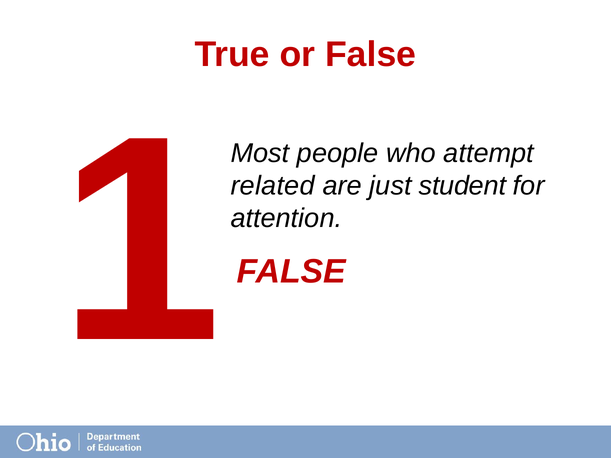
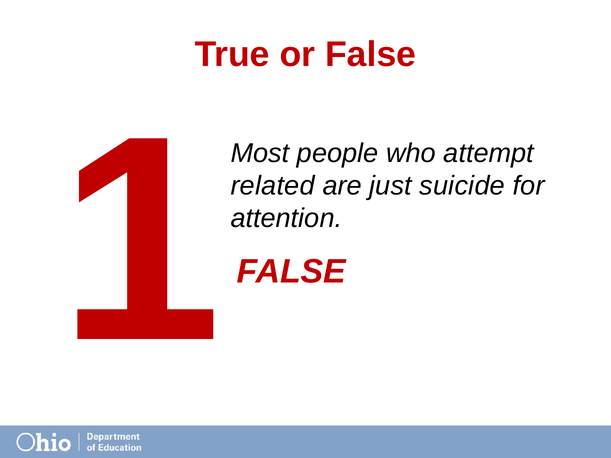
student: student -> suicide (462, 186)
